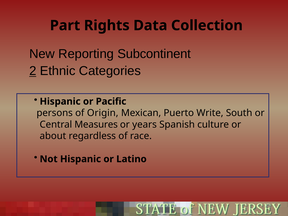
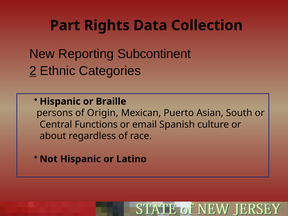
Pacific: Pacific -> Braille (111, 101)
Write: Write -> Asian (210, 113)
Measures: Measures -> Functions (96, 124)
years: years -> email (145, 124)
